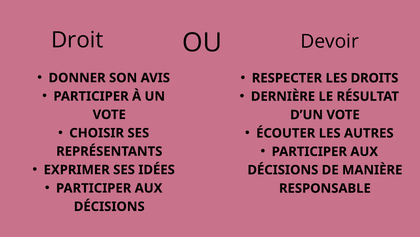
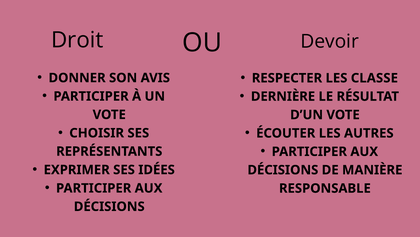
DROITS: DROITS -> CLASSE (374, 78)
